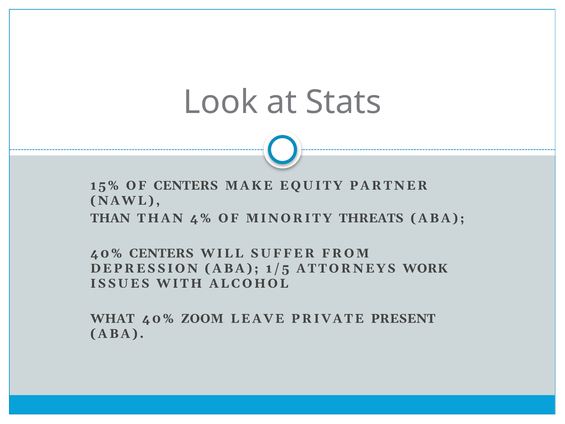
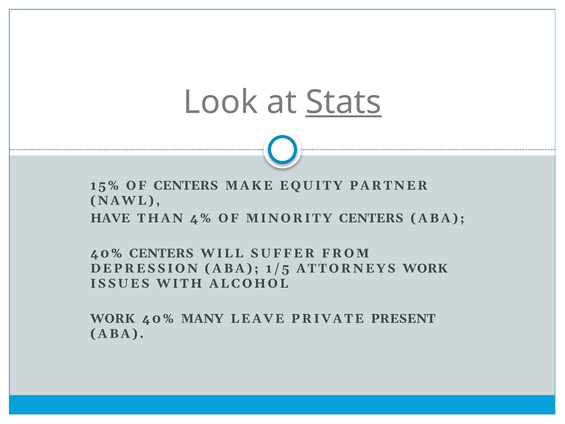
Stats underline: none -> present (344, 102)
THAN: THAN -> HAVE (110, 218)
MINORITY THREATS: THREATS -> CENTERS (371, 218)
WHAT: WHAT -> WORK (113, 318)
ZOOM: ZOOM -> MANY (202, 318)
